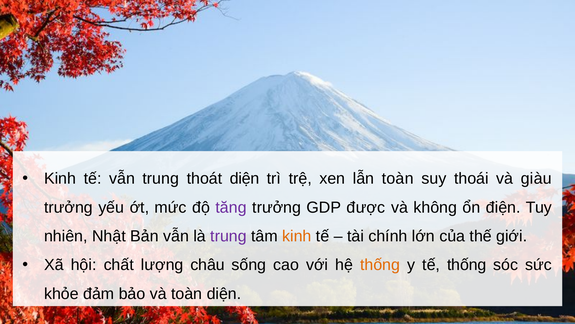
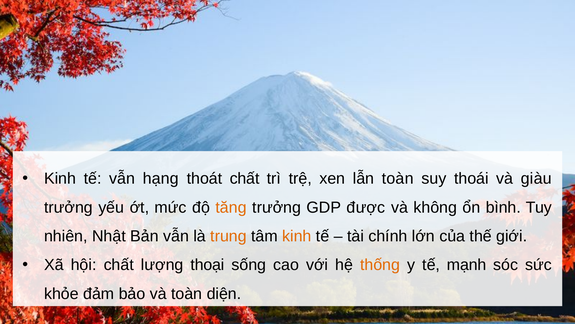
vẫn trung: trung -> hạng (161, 178)
thoát diện: diện -> chất (245, 178)
tăng colour: purple -> orange (231, 207)
điện: điện -> bình (503, 207)
trung colour: purple -> orange (228, 236)
châu: châu -> thoại (208, 265)
tế thống: thống -> mạnh (467, 265)
